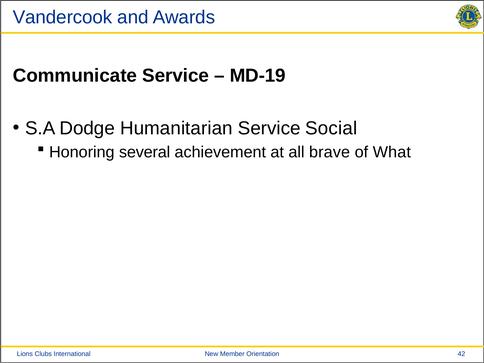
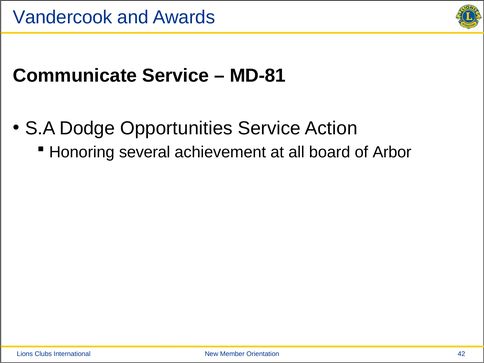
MD-19: MD-19 -> MD-81 (258, 76)
Humanitarian: Humanitarian -> Opportunities (176, 128)
Social: Social -> Action (331, 128)
brave: brave -> board (330, 152)
What: What -> Arbor (392, 152)
